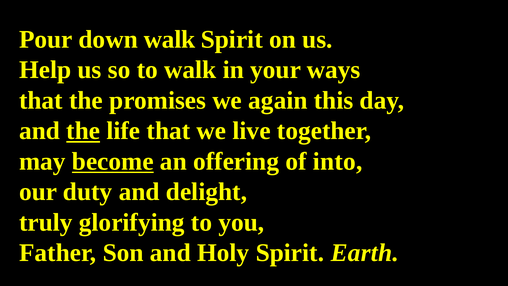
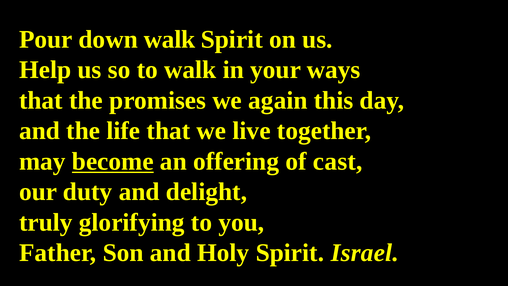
the underline: present -> none (83, 131)
into: into -> cast (338, 161)
Earth: Earth -> Israel (365, 253)
